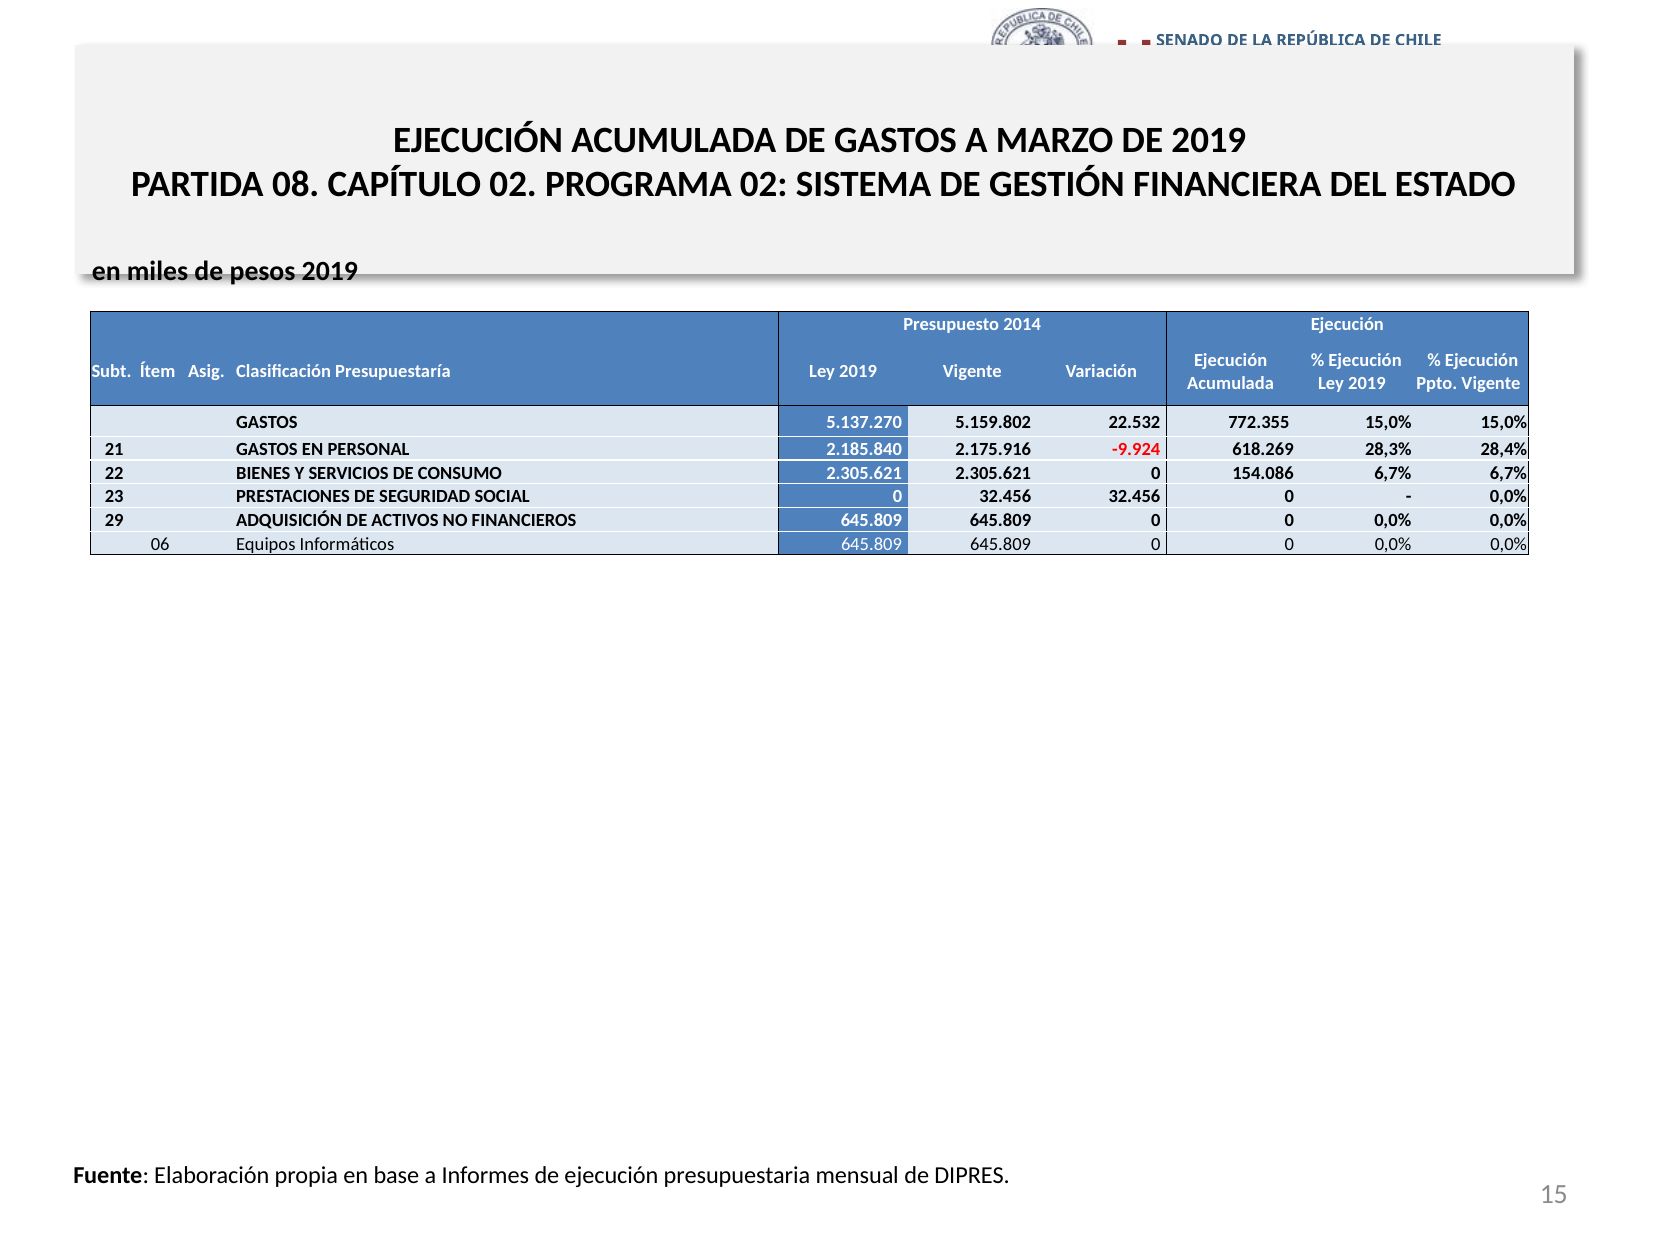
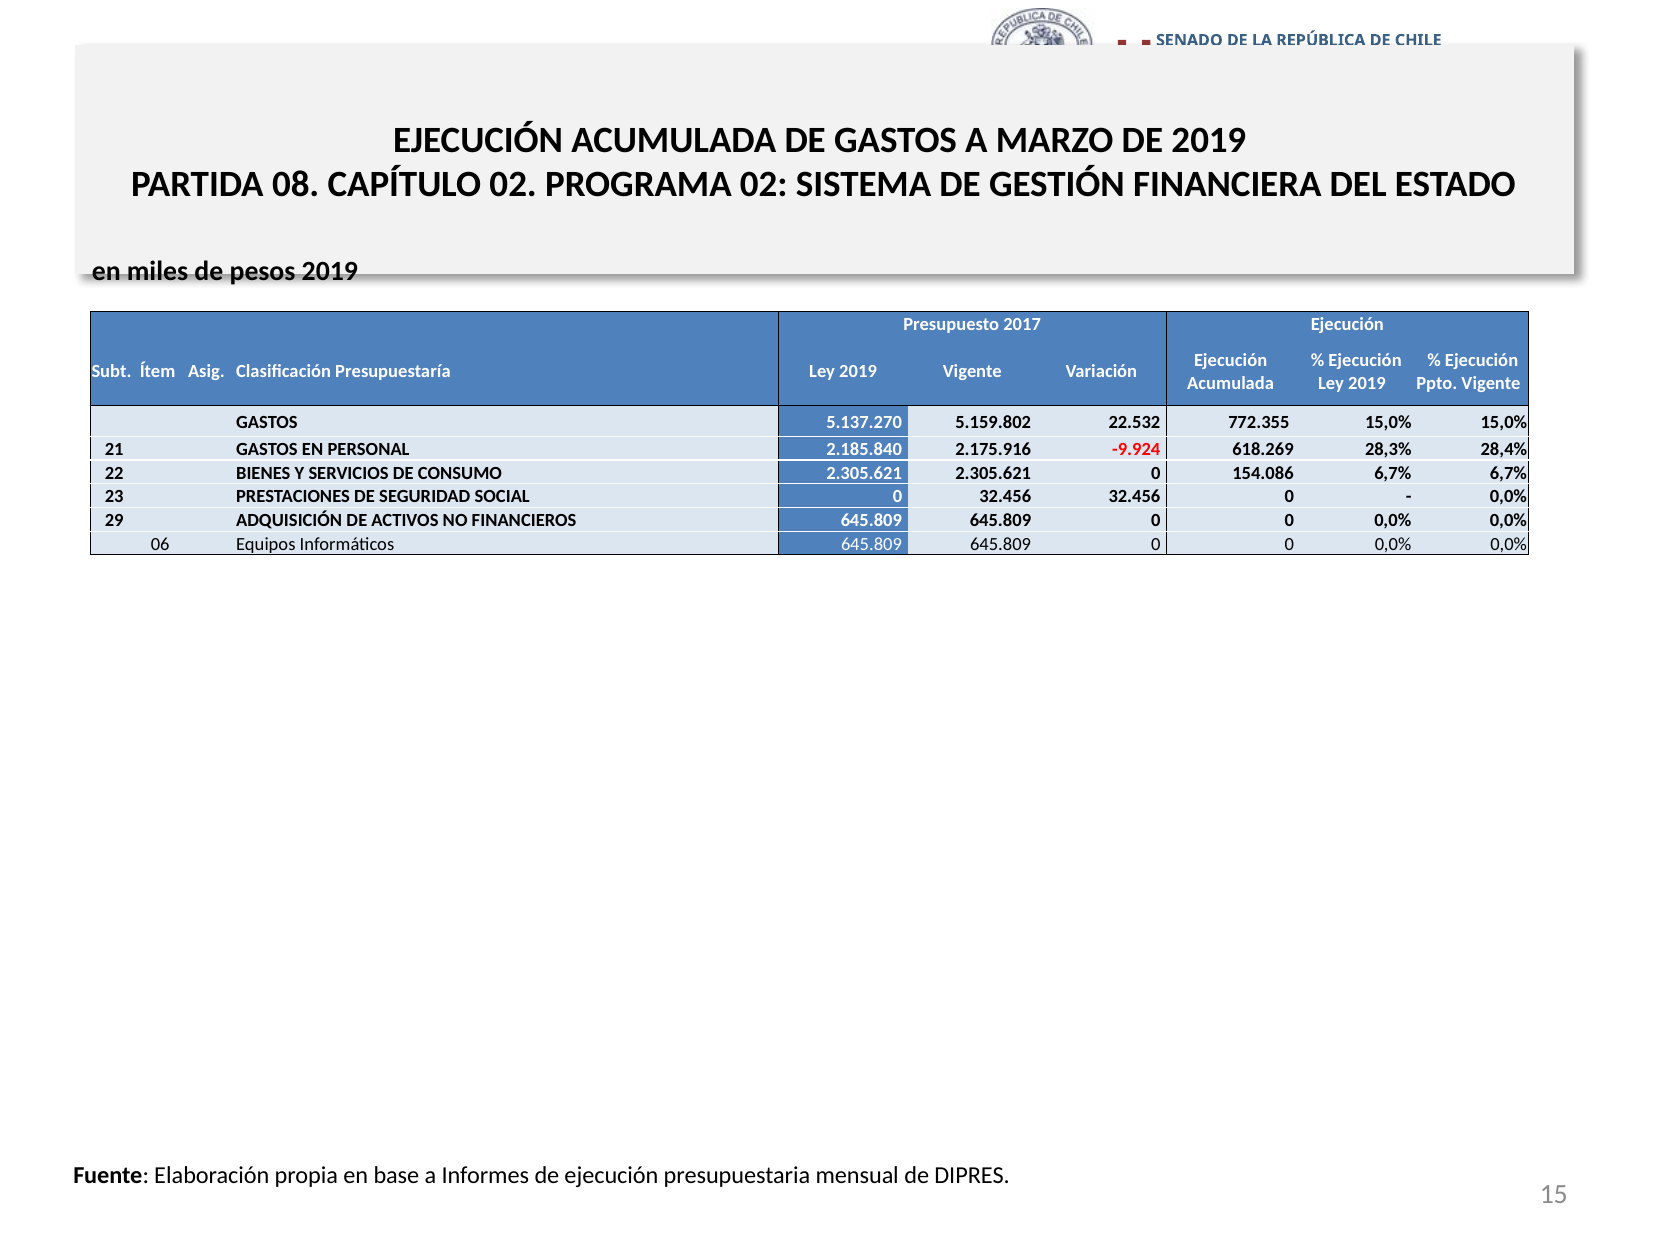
2014: 2014 -> 2017 (1022, 324)
